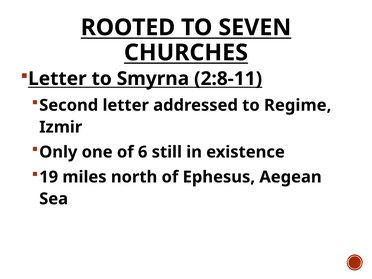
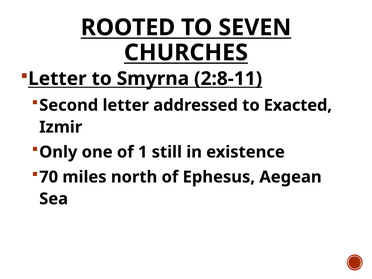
Regime: Regime -> Exacted (298, 105)
6: 6 -> 1 (143, 152)
19: 19 -> 70 (49, 177)
